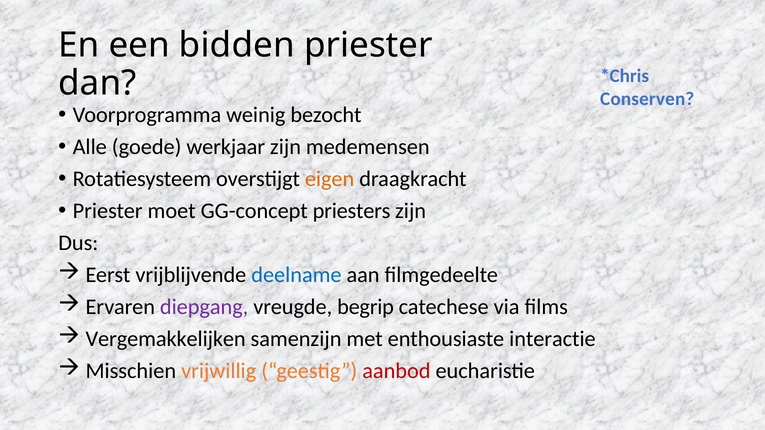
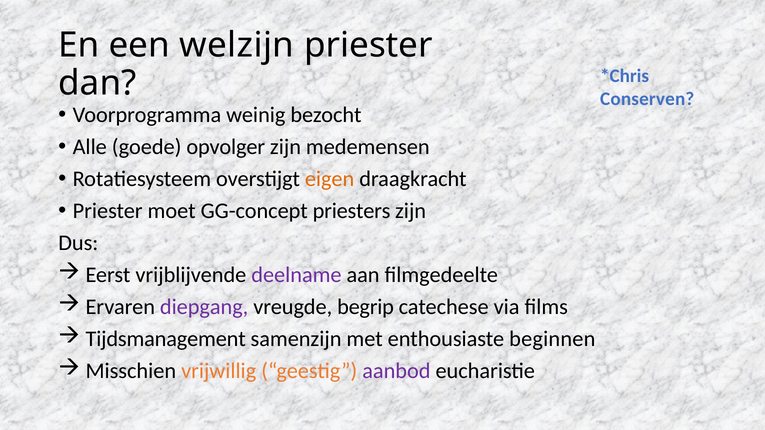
bidden: bidden -> welzijn (237, 45)
werkjaar: werkjaar -> opvolger (226, 147)
deelname colour: blue -> purple (296, 275)
Vergemakkelijken: Vergemakkelijken -> Tijdsmanagement (166, 339)
interactie: interactie -> beginnen (552, 339)
aanbod colour: red -> purple (396, 371)
